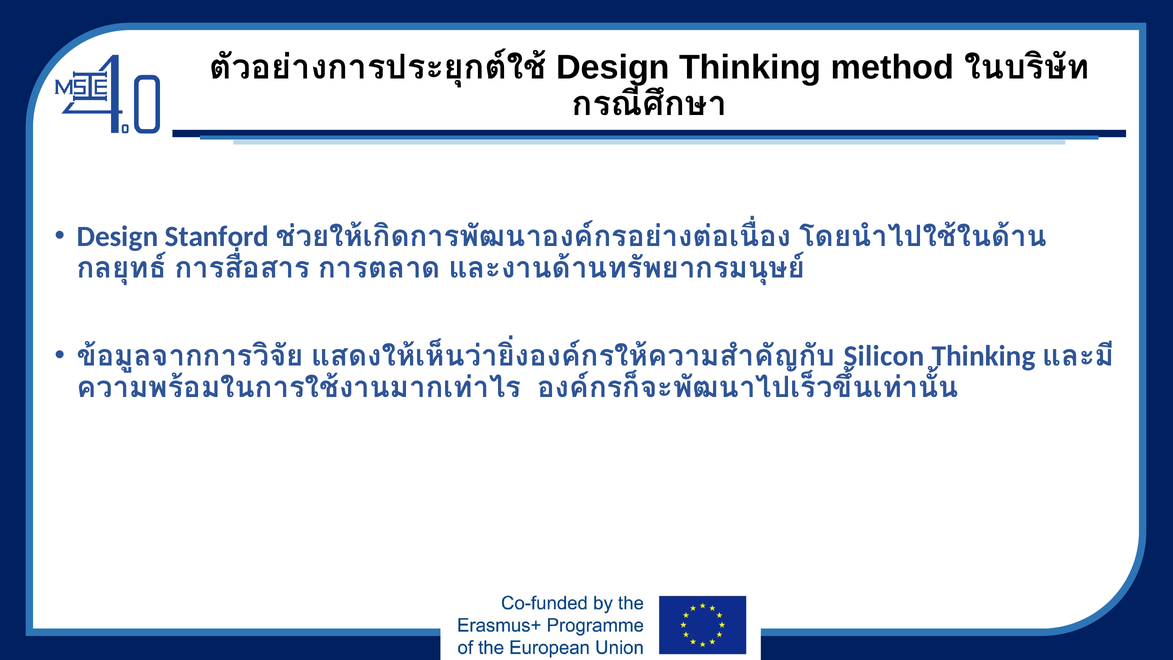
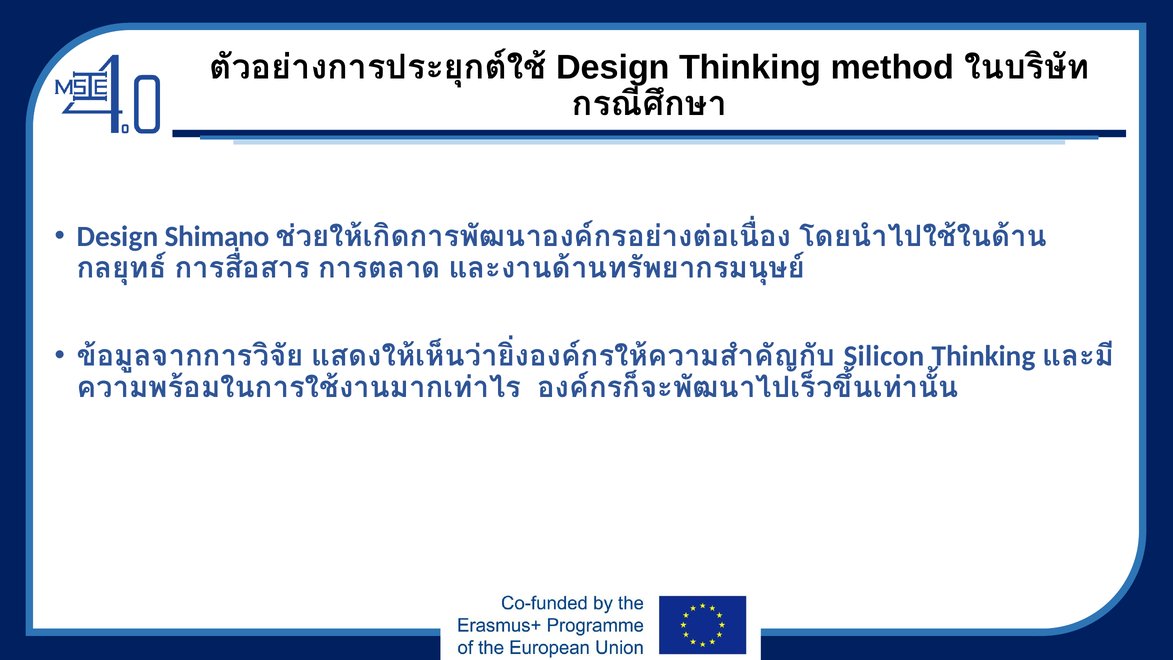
Stanford: Stanford -> Shimano (217, 236)
